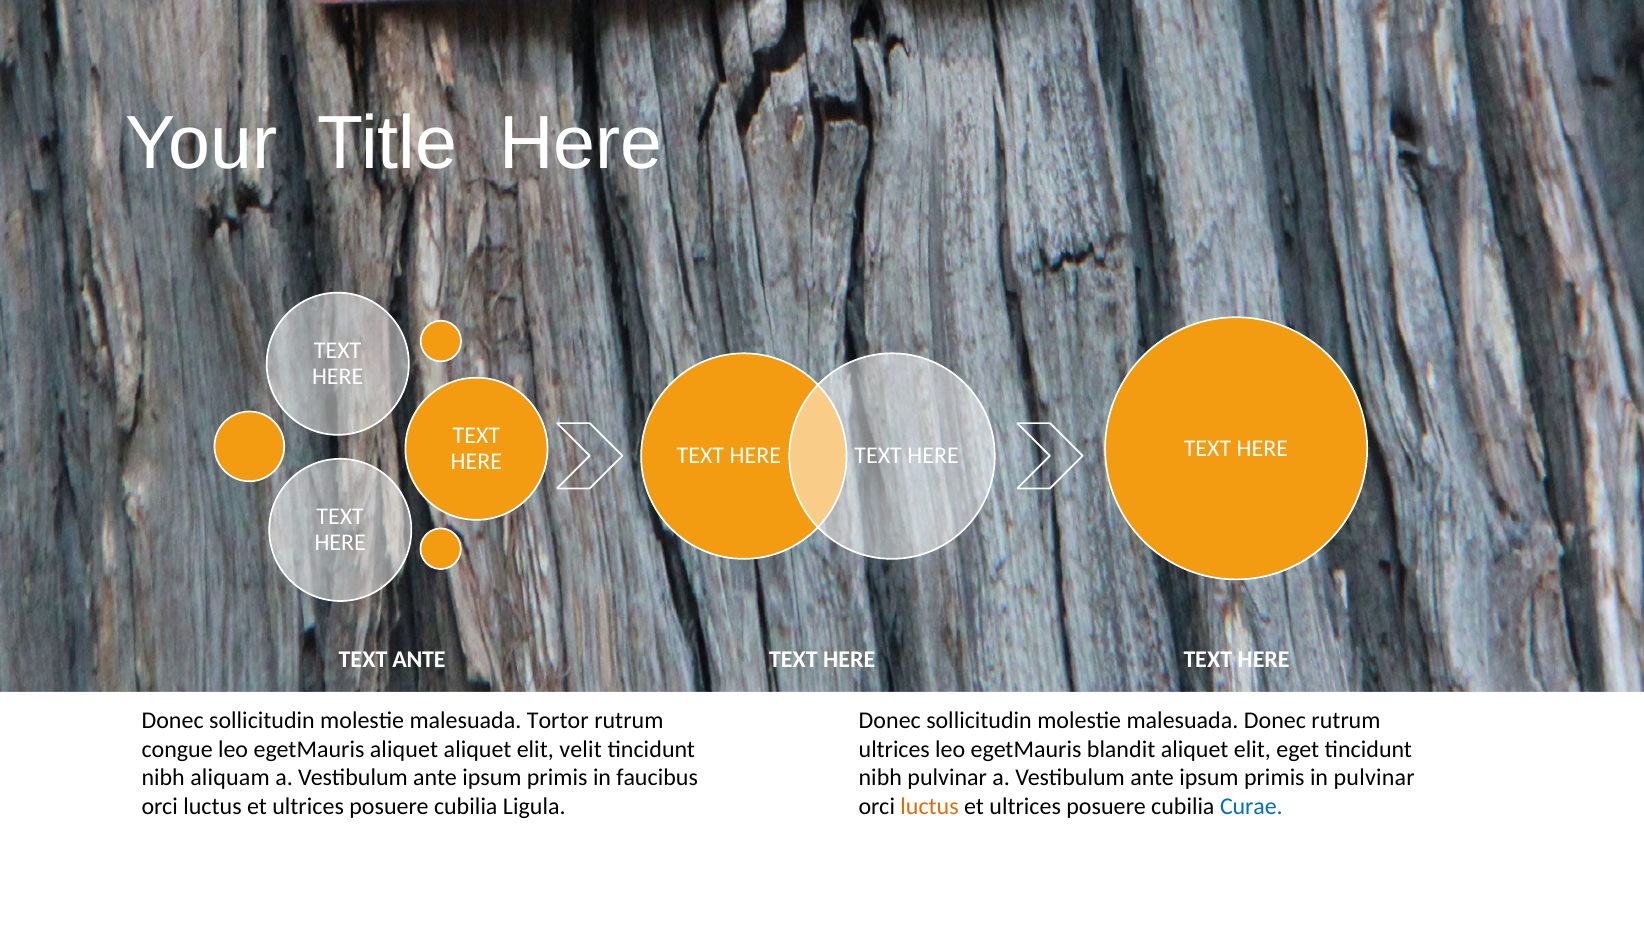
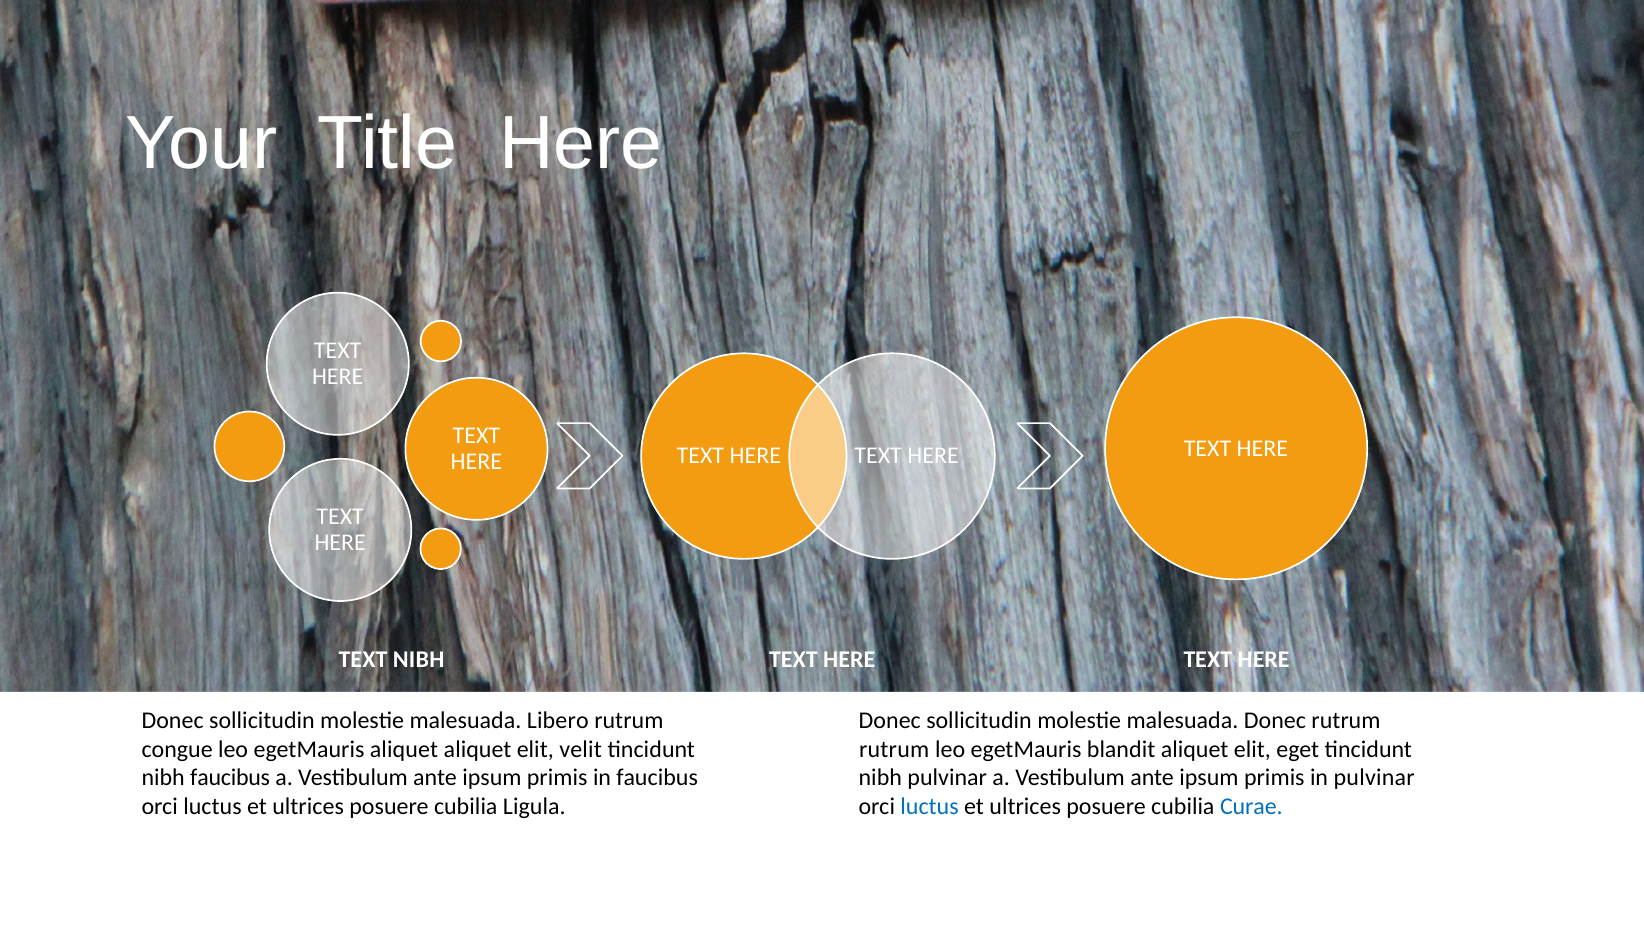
TEXT ANTE: ANTE -> NIBH (419, 659)
Tortor: Tortor -> Libero (558, 720)
ultrices: ultrices -> rutrum (894, 749)
nibh aliquam: aliquam -> faucibus (230, 778)
luctus colour: orange -> blue (930, 806)
